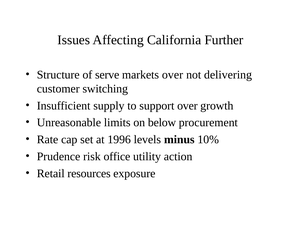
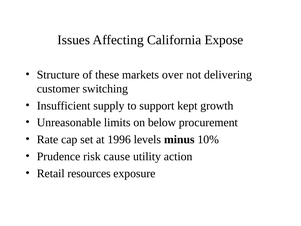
Further: Further -> Expose (224, 40)
serve: serve -> these (107, 75)
support over: over -> kept (187, 106)
office: office -> cause (117, 156)
